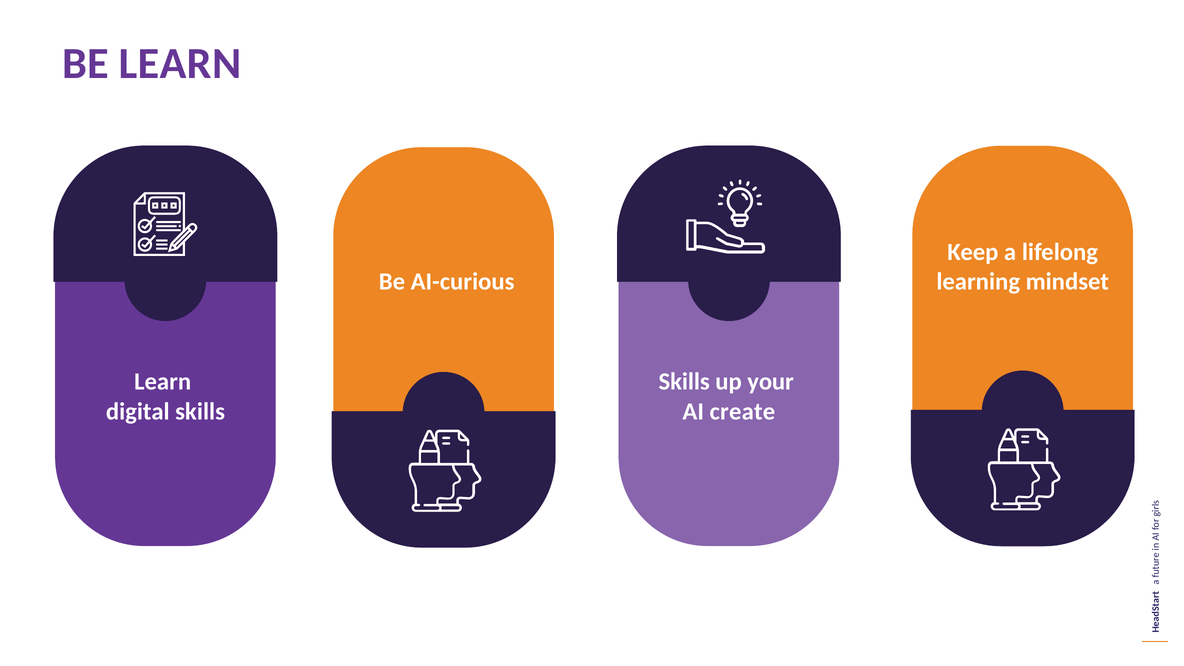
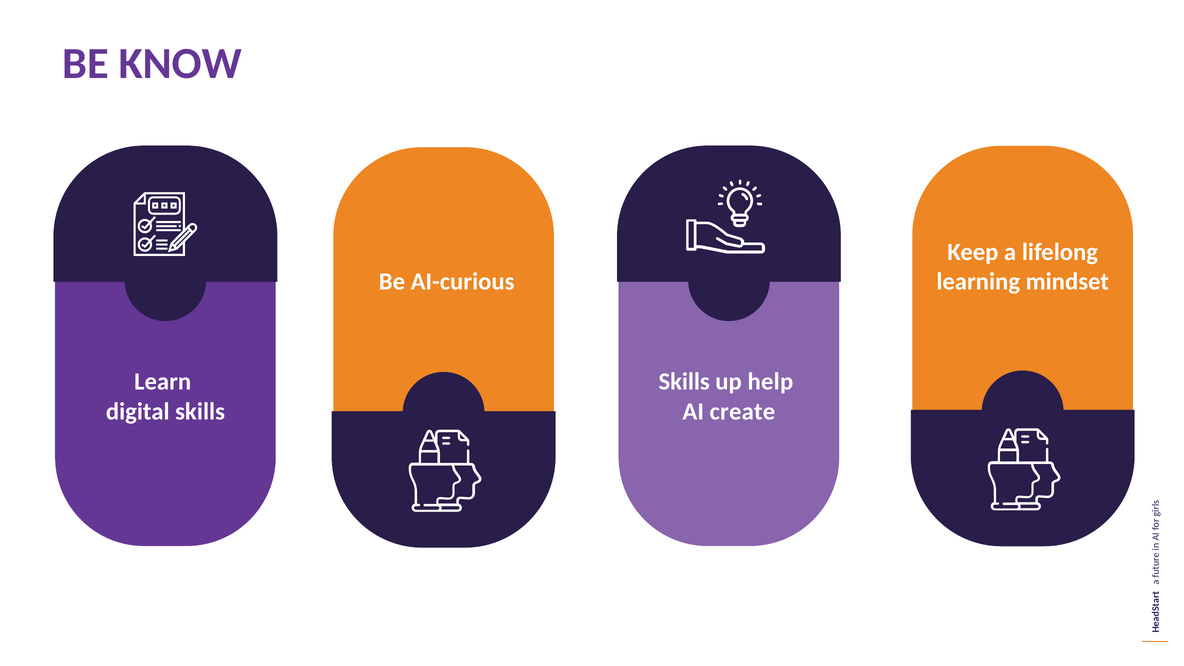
BE LEARN: LEARN -> KNOW (180, 63)
your: your -> help (770, 382)
